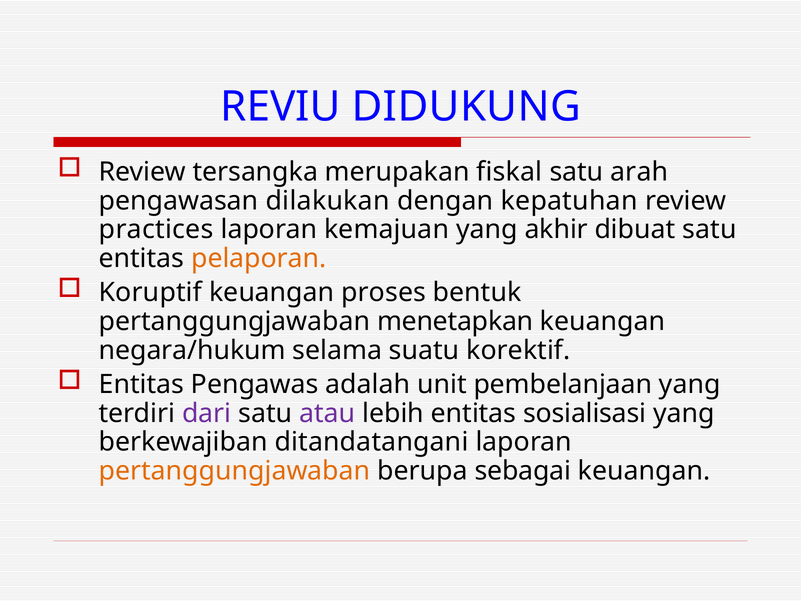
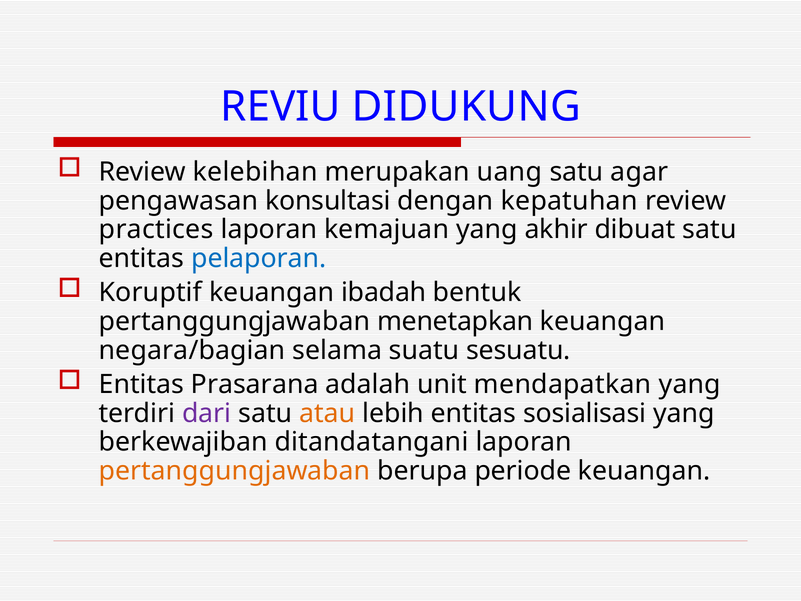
tersangka: tersangka -> kelebihan (255, 172)
fiskal: fiskal -> uang (509, 172)
arah: arah -> agar (639, 172)
dilakukan: dilakukan -> konsultasi (328, 201)
pelaporan colour: orange -> blue (259, 258)
proses: proses -> ibadah (384, 292)
negara/hukum: negara/hukum -> negara/bagian (192, 350)
korektif: korektif -> sesuatu (518, 350)
Pengawas: Pengawas -> Prasarana (255, 384)
pembelanjaan: pembelanjaan -> mendapatkan (563, 384)
atau colour: purple -> orange (327, 413)
sebagai: sebagai -> periode (523, 471)
